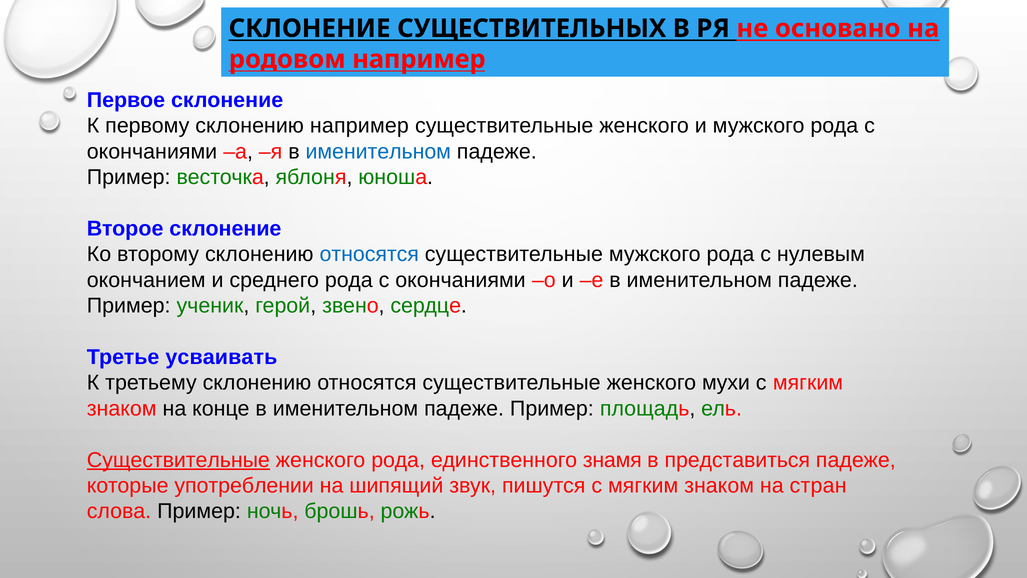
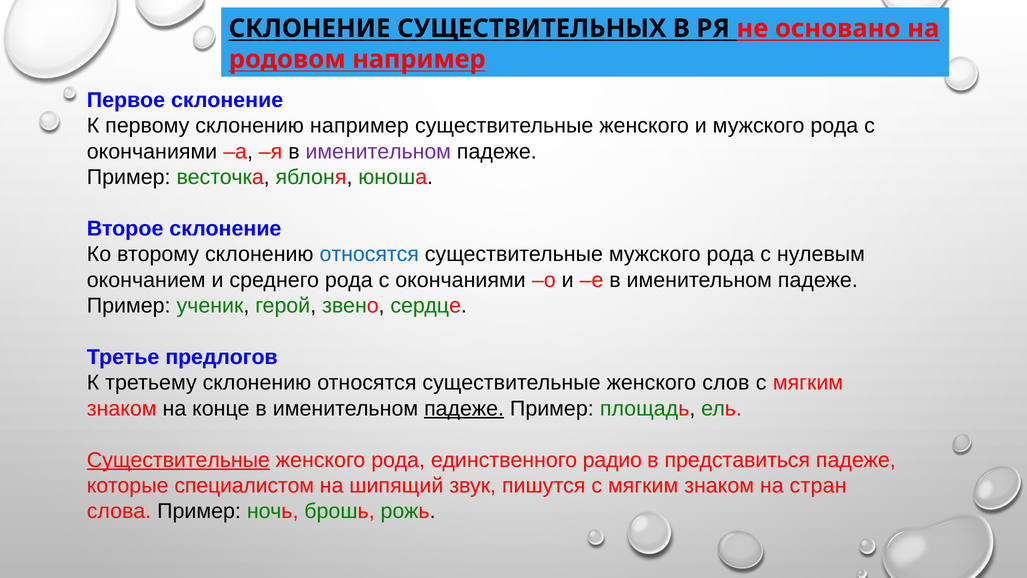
именительном colour: blue -> purple (378, 152)
усваивать: усваивать -> предлогов (221, 357)
мухи: мухи -> слов (726, 383)
падеже underline: none -> present (464, 408)
знамя: знамя -> радио (612, 460)
употреблении: употреблении -> специалистом (244, 485)
